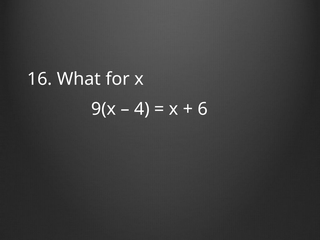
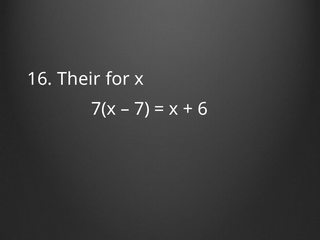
What: What -> Their (79, 79)
9(x: 9(x -> 7(x (104, 109)
4: 4 -> 7 (142, 109)
